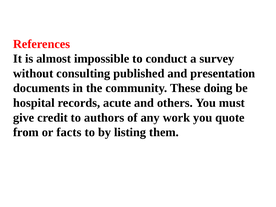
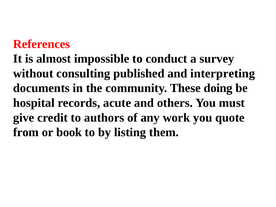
presentation: presentation -> interpreting (223, 73)
facts: facts -> book (69, 132)
